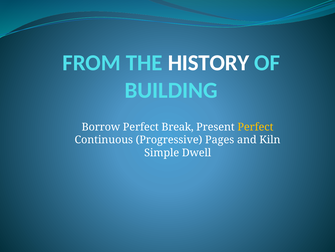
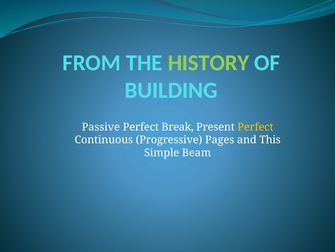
HISTORY colour: white -> light green (208, 63)
Borrow: Borrow -> Passive (101, 127)
Kiln: Kiln -> This (270, 139)
Dwell: Dwell -> Beam (196, 152)
